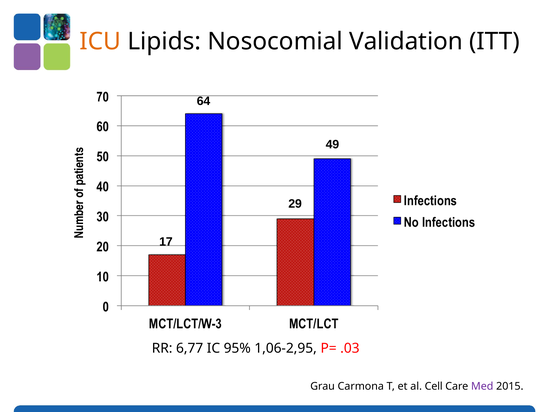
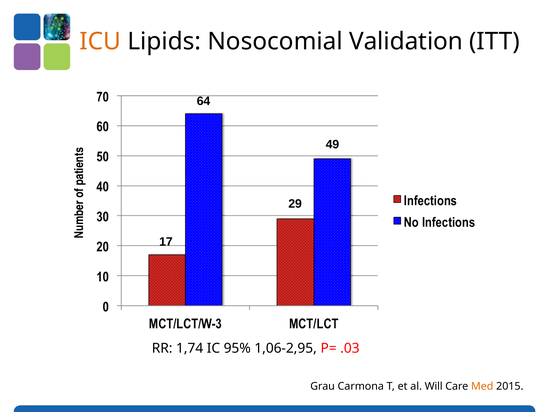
6,77: 6,77 -> 1,74 (190, 348)
Cell: Cell -> Will (434, 386)
Med colour: purple -> orange (482, 386)
